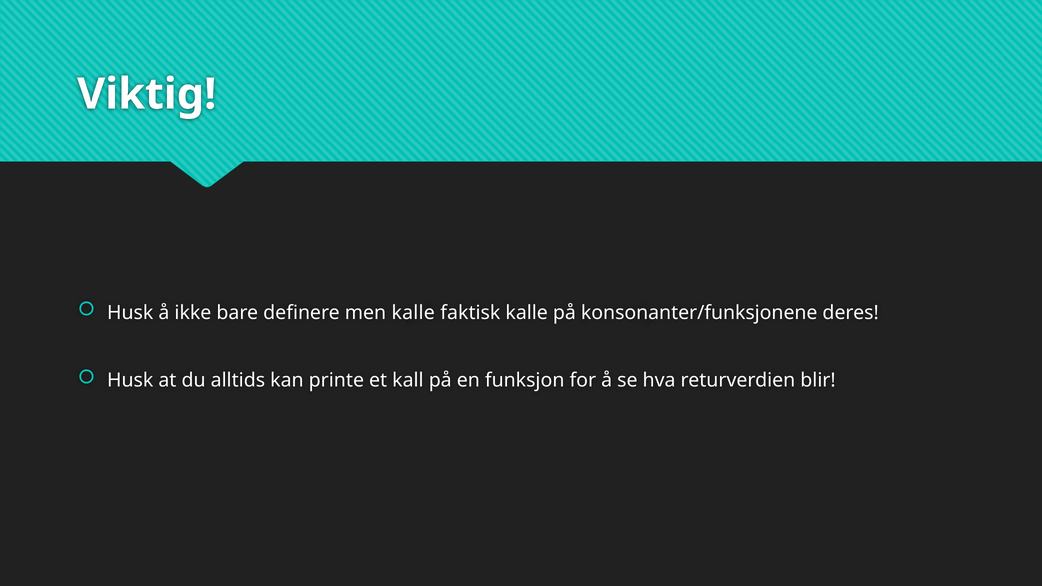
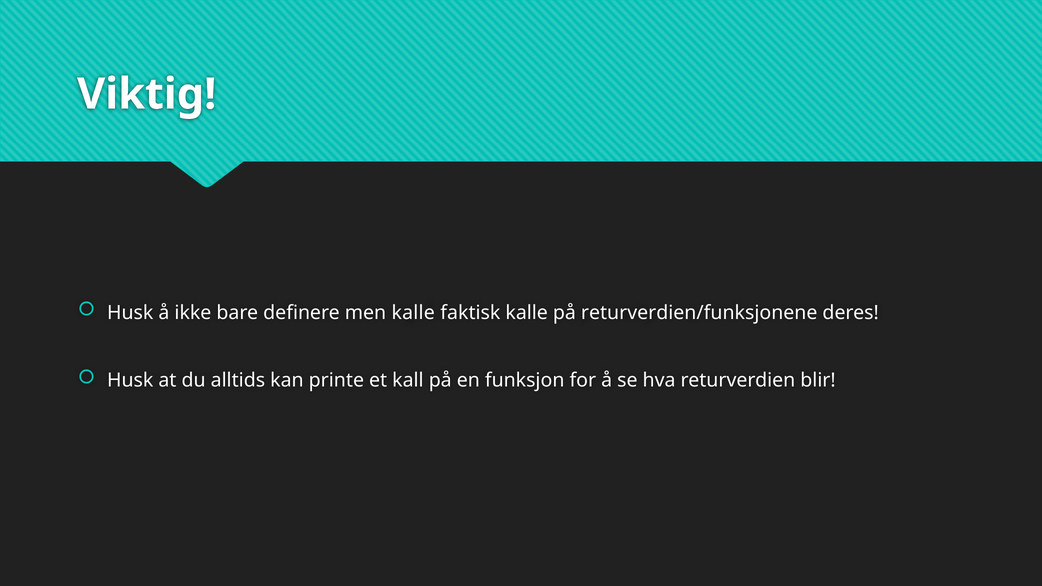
konsonanter/funksjonene: konsonanter/funksjonene -> returverdien/funksjonene (699, 313)
